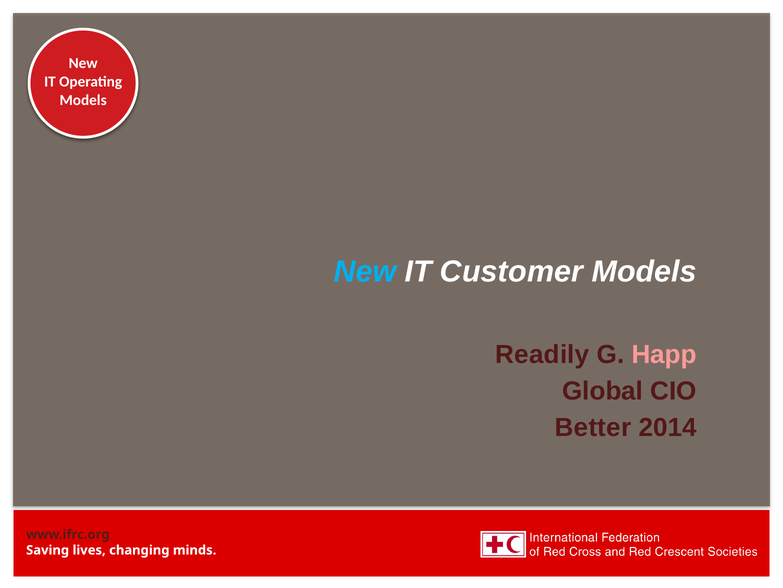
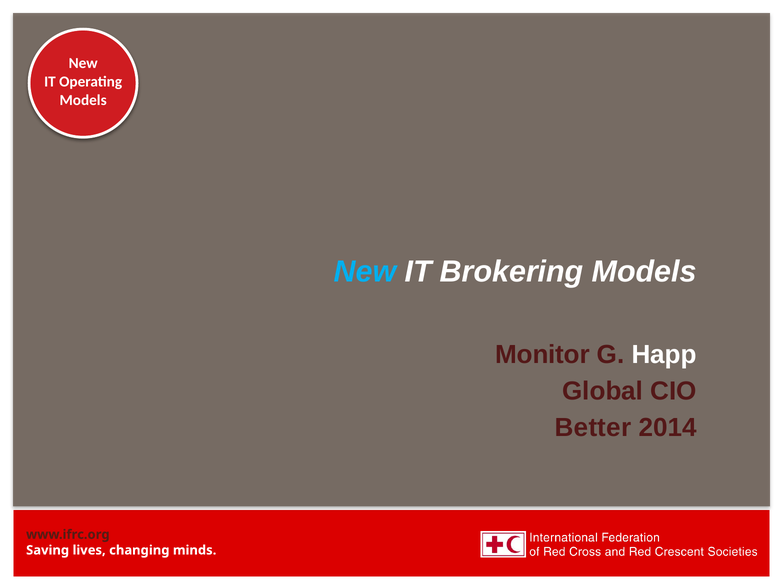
Customer: Customer -> Brokering (512, 271)
Readily: Readily -> Monitor (543, 354)
Happ colour: pink -> white (664, 354)
